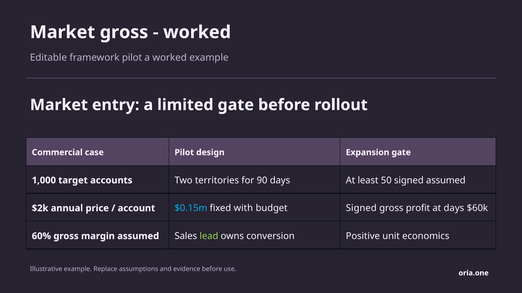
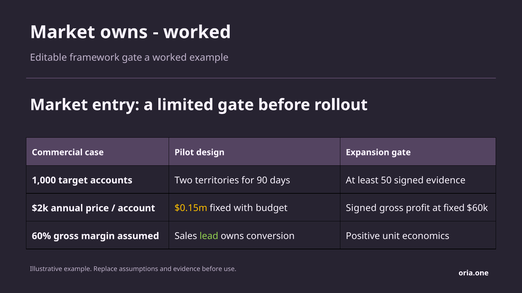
Market gross: gross -> owns (124, 32)
framework pilot: pilot -> gate (132, 58)
signed assumed: assumed -> evidence (446, 181)
$0.15m colour: light blue -> yellow (191, 209)
at days: days -> fixed (454, 209)
